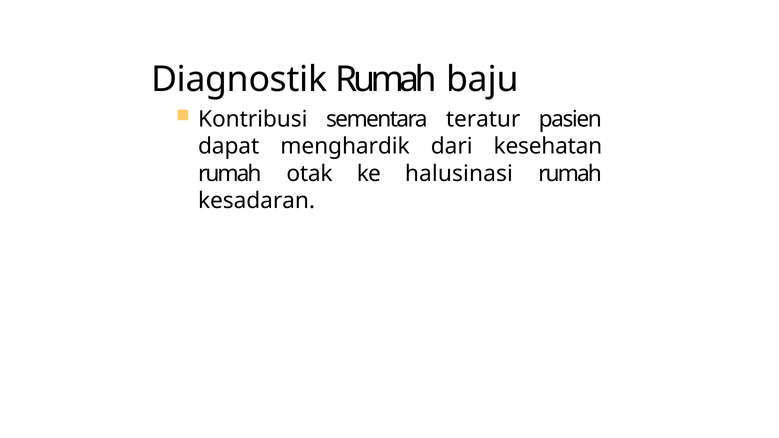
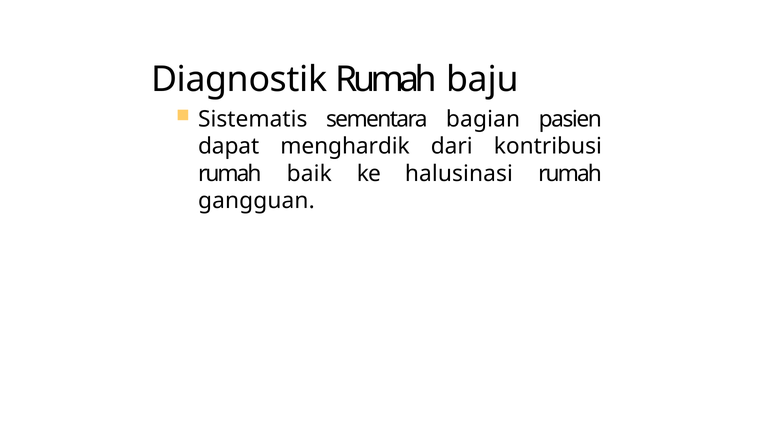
Kontribusi: Kontribusi -> Sistematis (253, 119)
teratur: teratur -> bagian (483, 119)
kesehatan: kesehatan -> kontribusi (548, 146)
otak: otak -> baik (309, 174)
kesadaran: kesadaran -> gangguan (256, 201)
